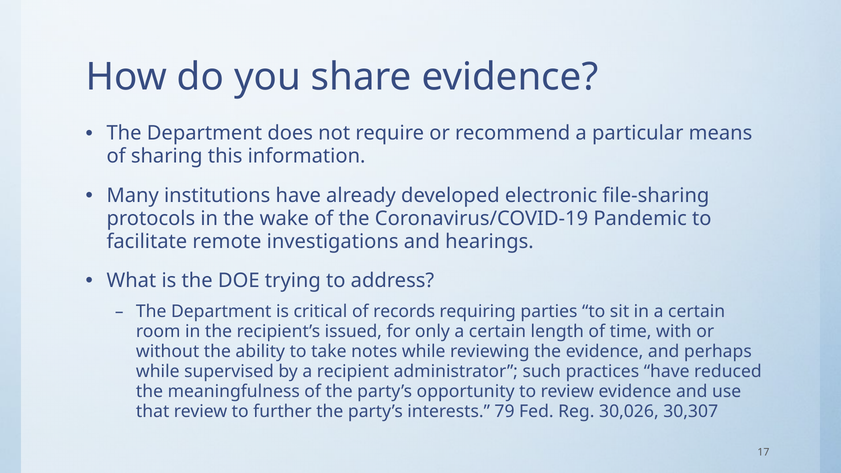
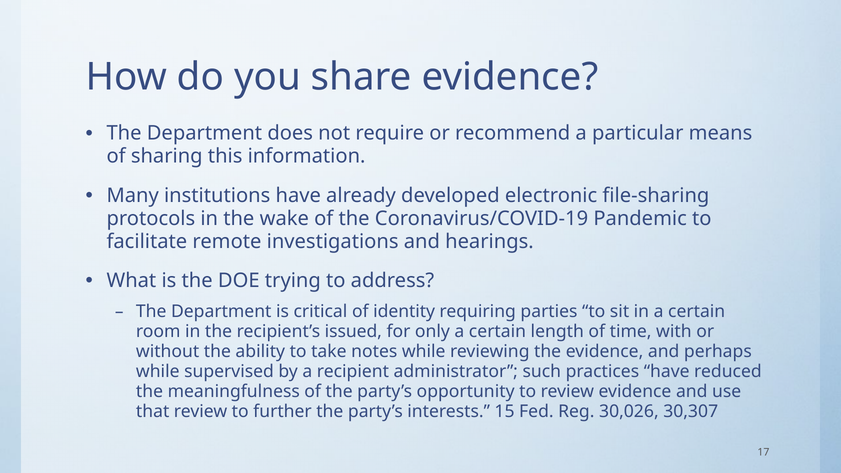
records: records -> identity (404, 312)
79: 79 -> 15 (505, 412)
